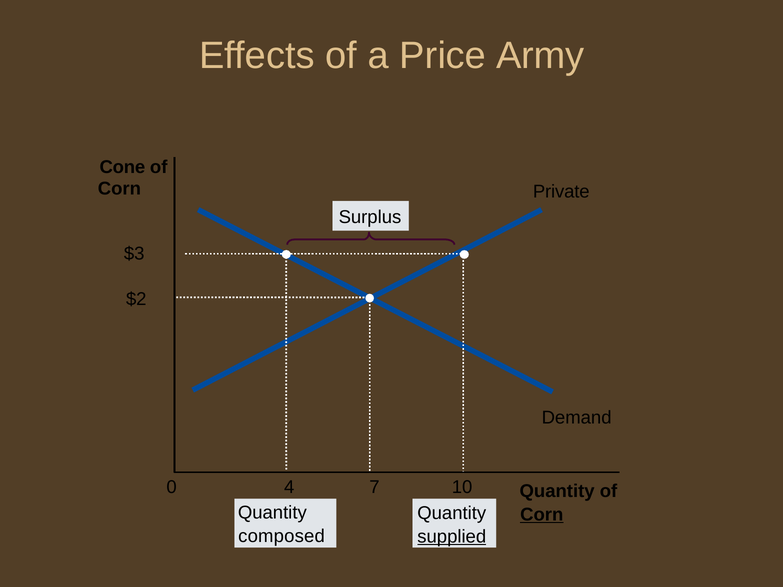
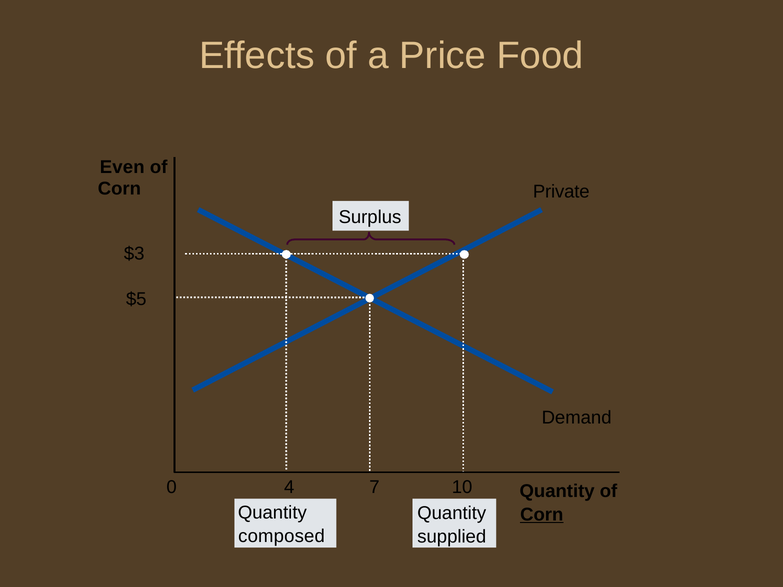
Army: Army -> Food (540, 55)
Cone: Cone -> Even (122, 167)
$2: $2 -> $5 (136, 299)
supplied underline: present -> none (452, 537)
